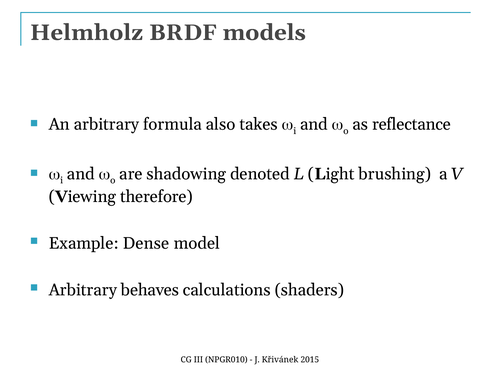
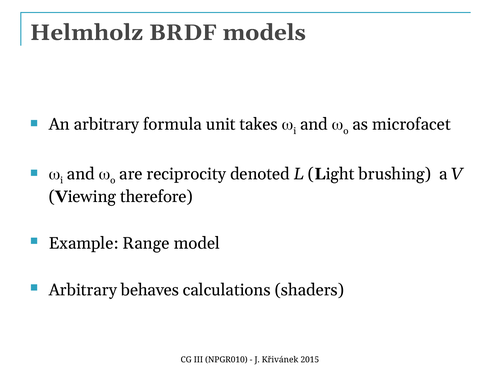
also: also -> unit (221, 124)
reflectance: reflectance -> microfacet (411, 124)
shadowing: shadowing -> reciprocity (186, 174)
Dense: Dense -> Range (146, 243)
